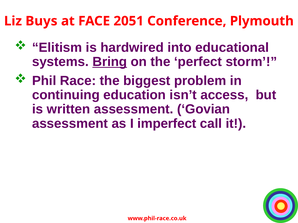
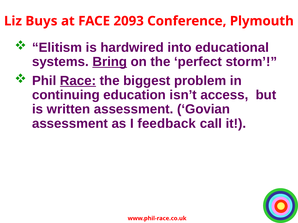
2051: 2051 -> 2093 (129, 21)
Race underline: none -> present (78, 81)
imperfect: imperfect -> feedback (167, 124)
